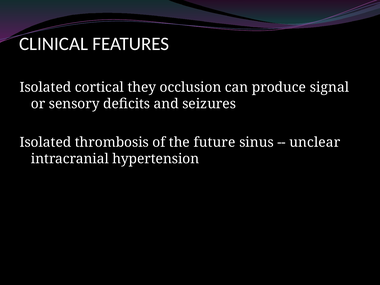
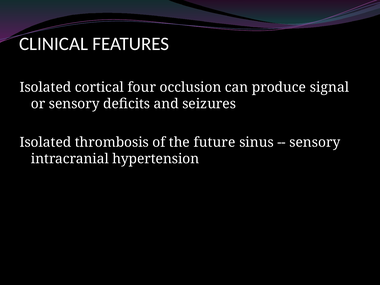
they: they -> four (142, 87)
unclear: unclear -> sensory (315, 142)
